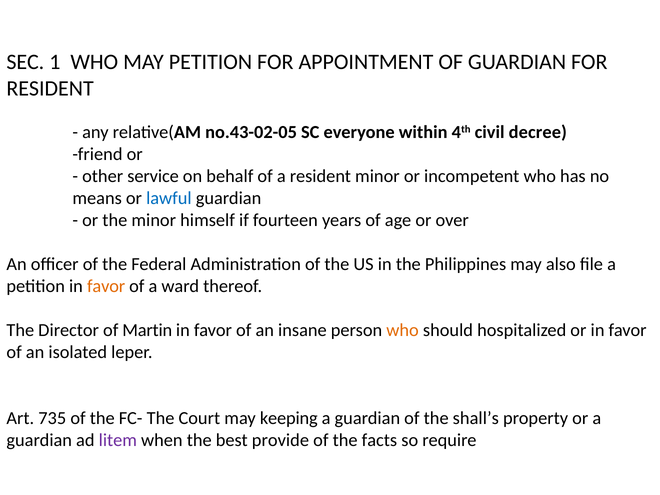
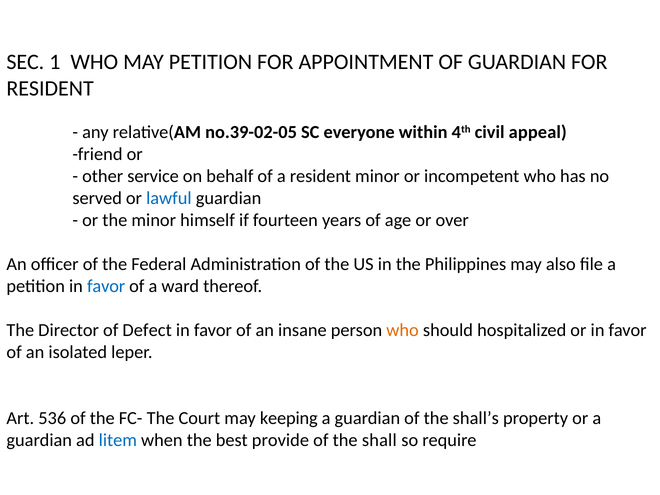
no.43-02-05: no.43-02-05 -> no.39-02-05 (251, 132)
decree: decree -> appeal (538, 132)
means: means -> served (97, 198)
favor colour: orange -> blue (106, 286)
Martin: Martin -> Defect (147, 330)
735: 735 -> 536 (52, 418)
litem colour: purple -> blue (118, 440)
facts: facts -> shall (379, 440)
